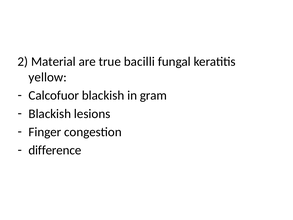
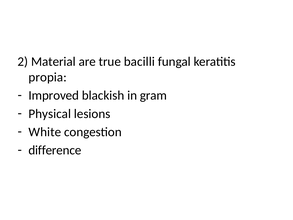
yellow: yellow -> propia (48, 77)
Calcofuor: Calcofuor -> Improved (54, 95)
Blackish: Blackish -> Physical (50, 114)
Finger: Finger -> White (45, 132)
